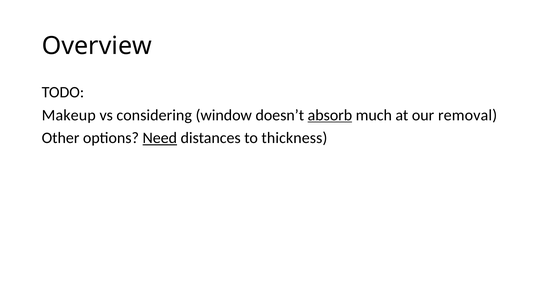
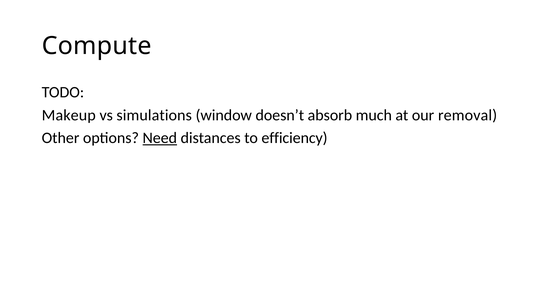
Overview: Overview -> Compute (97, 46)
considering: considering -> simulations (154, 115)
absorb underline: present -> none (330, 115)
thickness: thickness -> efficiency (294, 138)
